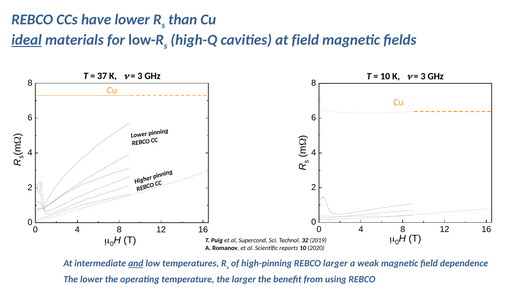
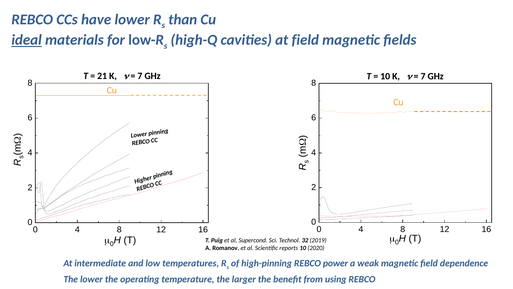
37: 37 -> 21 (102, 76)
3: 3 -> 7 (140, 76)
3: 3 -> 7 (423, 76)
and underline: present -> none (136, 263)
REBCO larger: larger -> power (335, 263)
